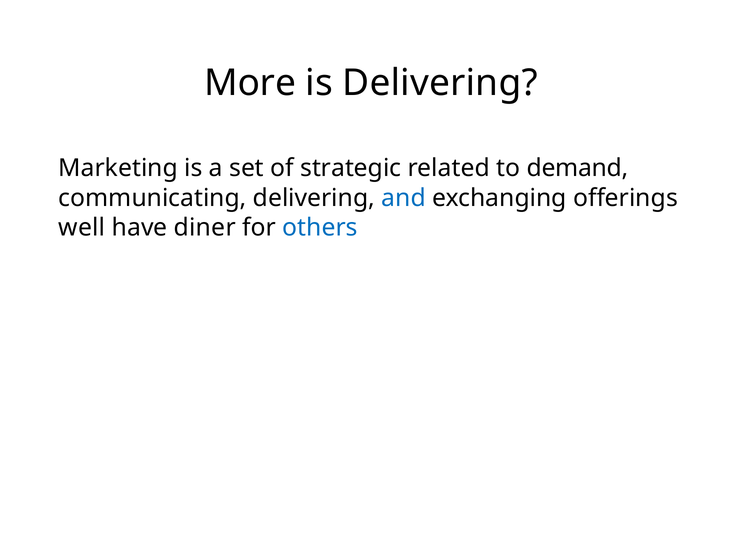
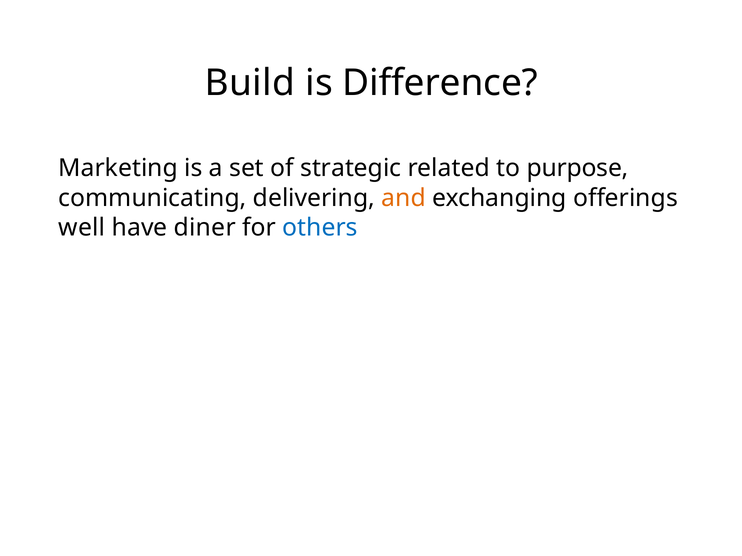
More: More -> Build (250, 83)
is Delivering: Delivering -> Difference (440, 83)
demand: demand -> purpose (578, 168)
and colour: blue -> orange (404, 198)
